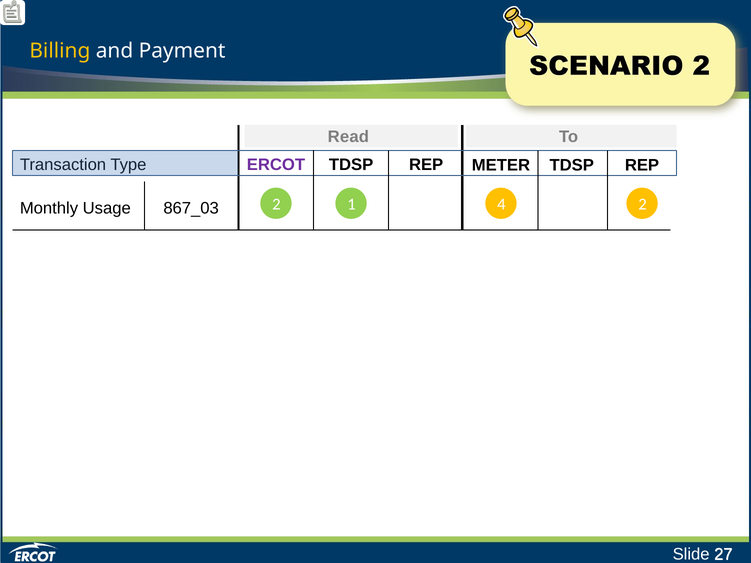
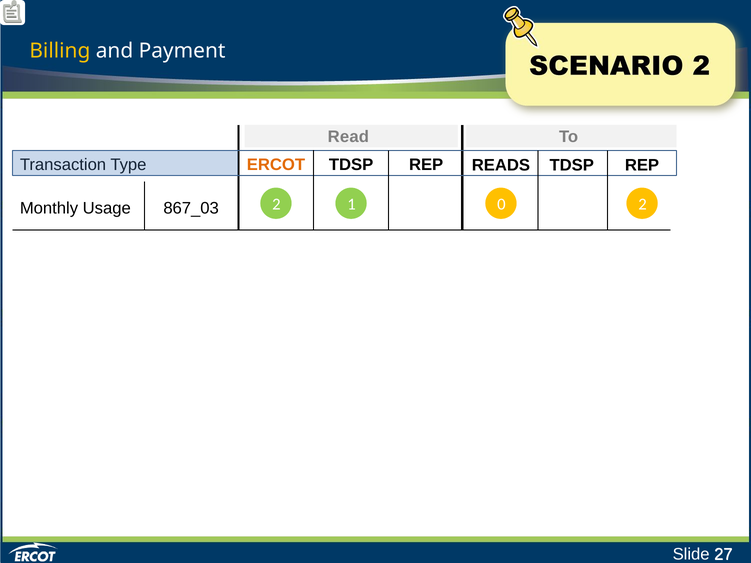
ERCOT colour: purple -> orange (276, 165)
METER: METER -> READS (501, 165)
4: 4 -> 0 (501, 205)
